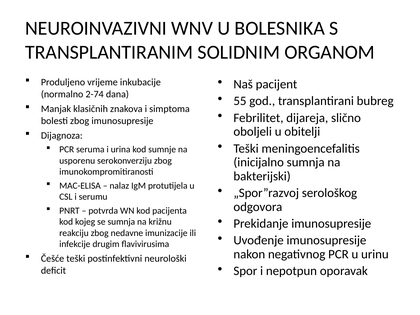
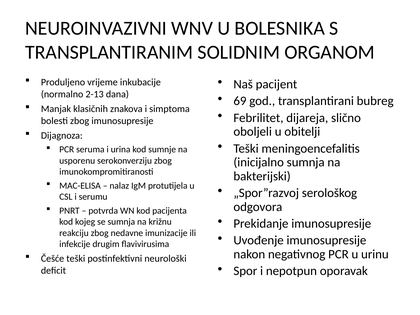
2-74: 2-74 -> 2-13 (95, 94)
55: 55 -> 69 (240, 101)
